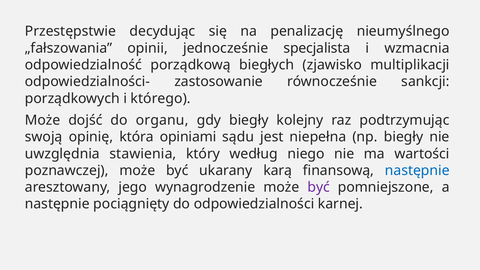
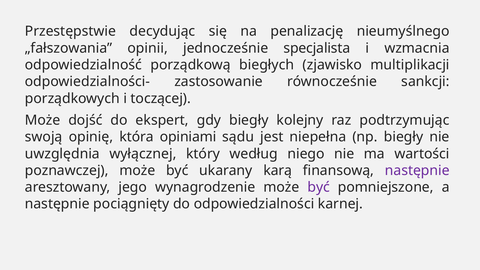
którego: którego -> toczącej (161, 98)
organu: organu -> ekspert (162, 120)
stawienia: stawienia -> wyłącznej (143, 154)
następnie colour: blue -> purple (417, 171)
